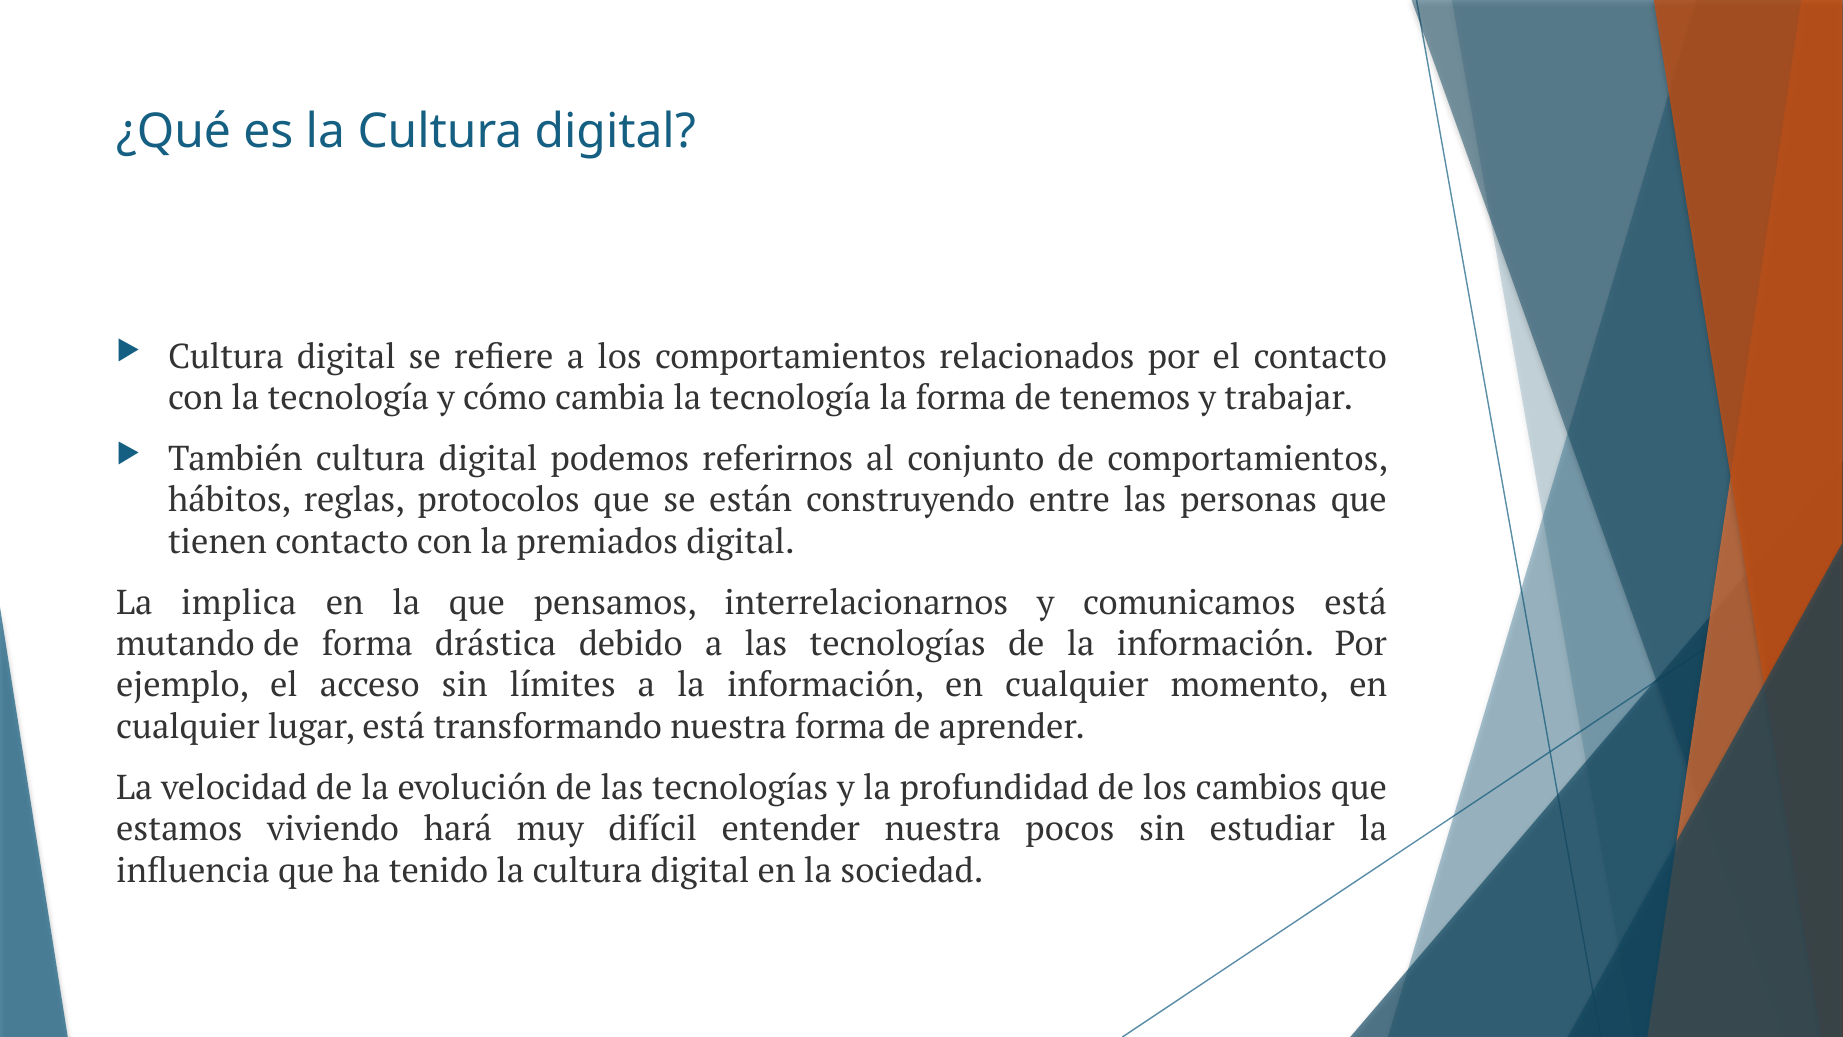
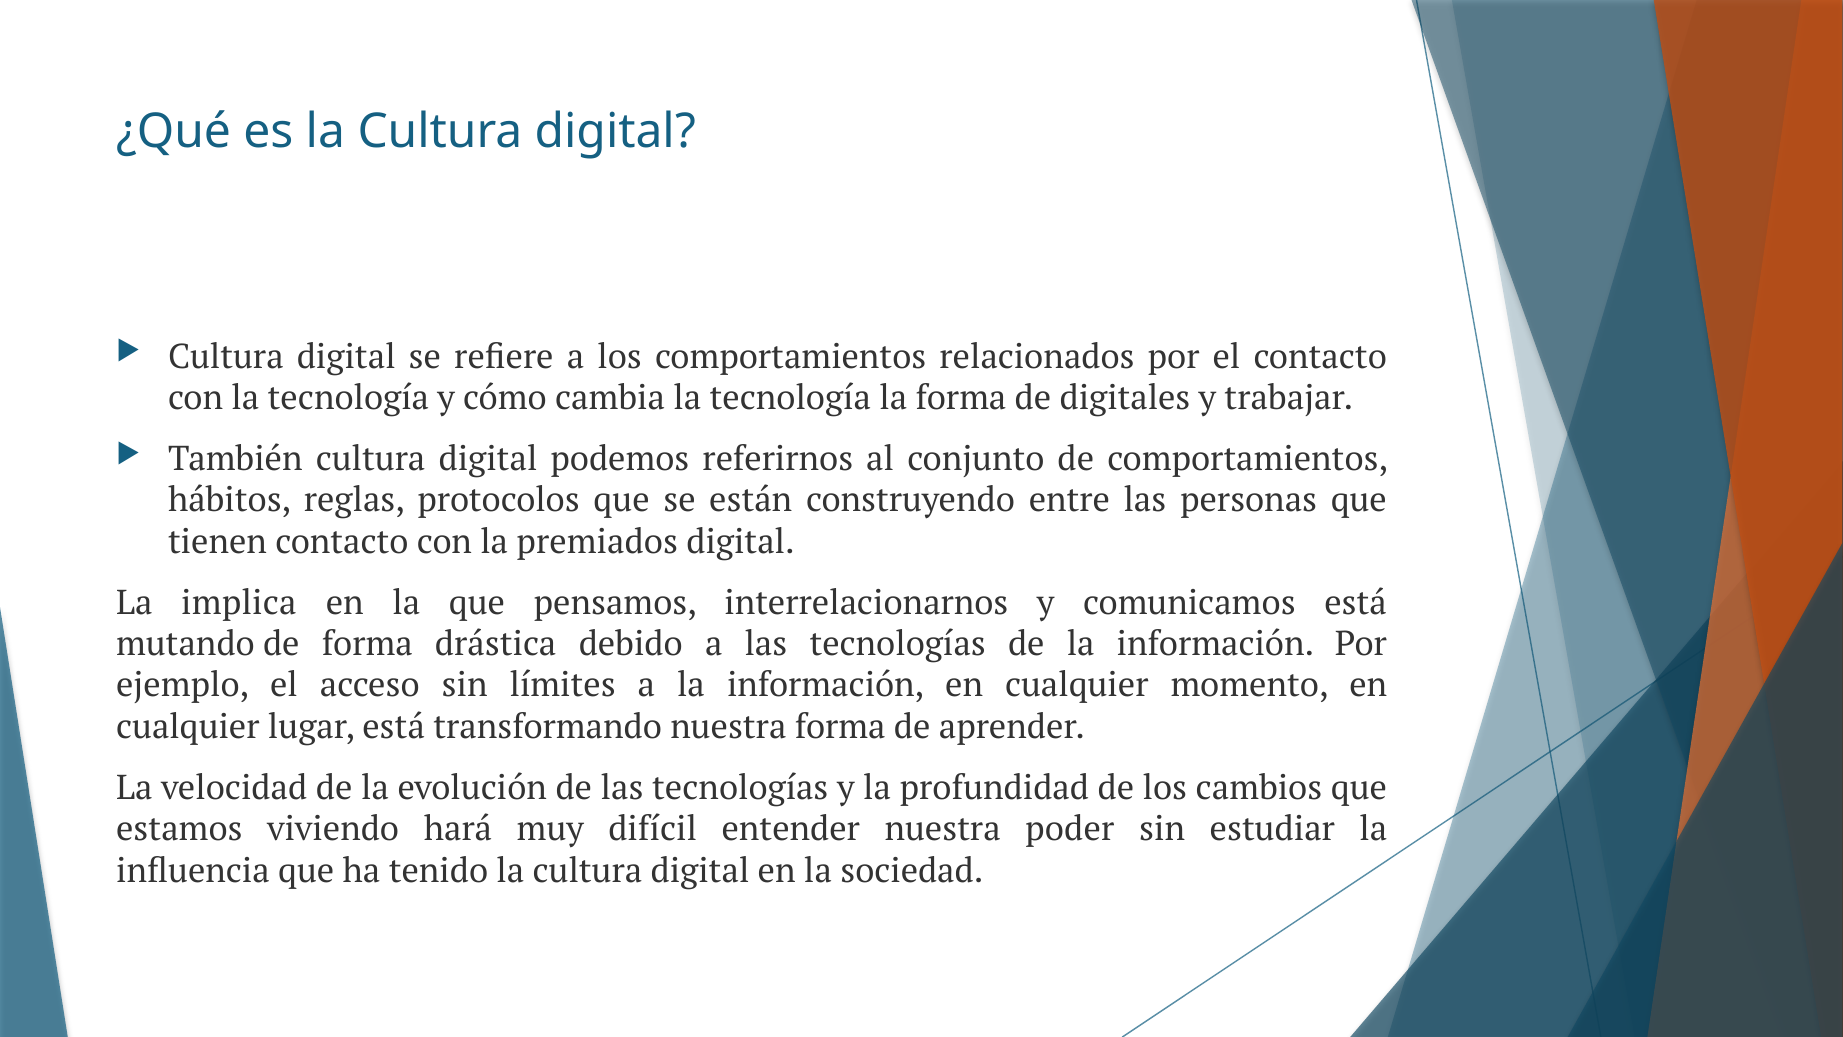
tenemos: tenemos -> digitales (1125, 398)
pocos: pocos -> poder (1070, 829)
